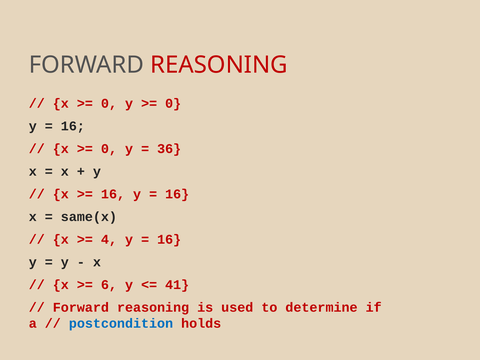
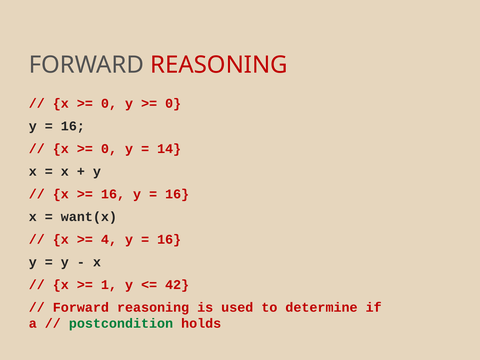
36: 36 -> 14 (169, 149)
same(x: same(x -> want(x (89, 217)
6: 6 -> 1 (109, 285)
41: 41 -> 42 (177, 285)
postcondition colour: blue -> green (121, 323)
